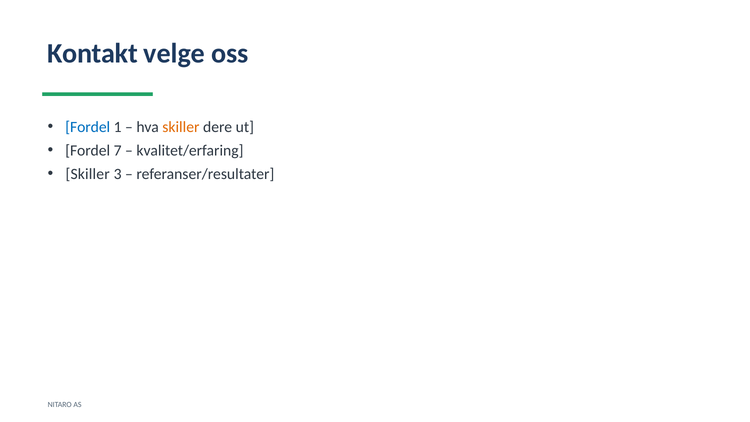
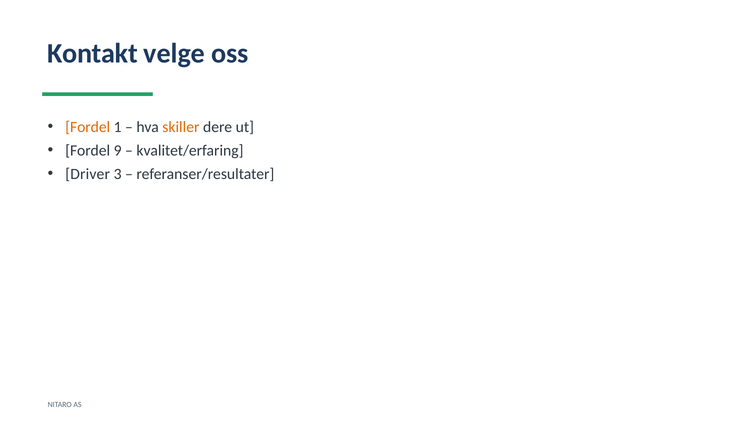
Fordel colour: blue -> orange (88, 127)
7: 7 -> 9 (118, 150)
Skiller: Skiller -> Driver (88, 174)
